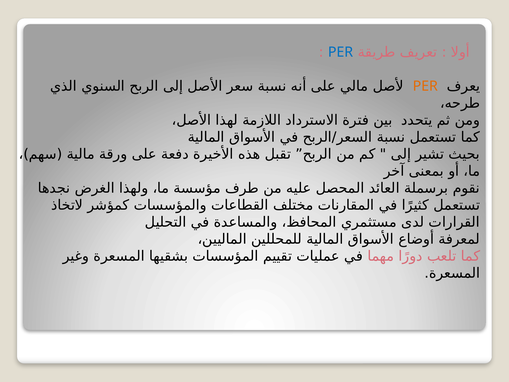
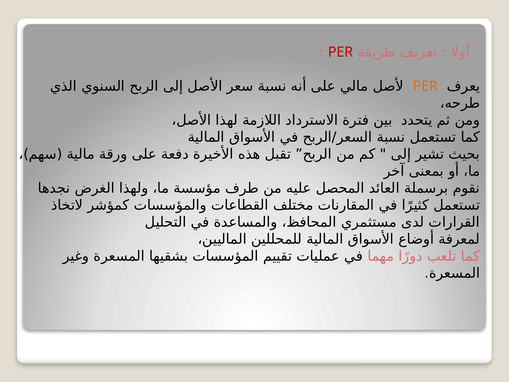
PER colour: blue -> red (341, 52)
